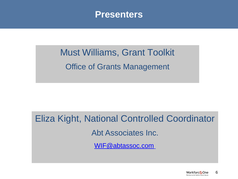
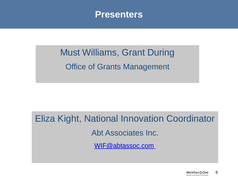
Toolkit: Toolkit -> During (161, 52)
Controlled: Controlled -> Innovation (142, 118)
